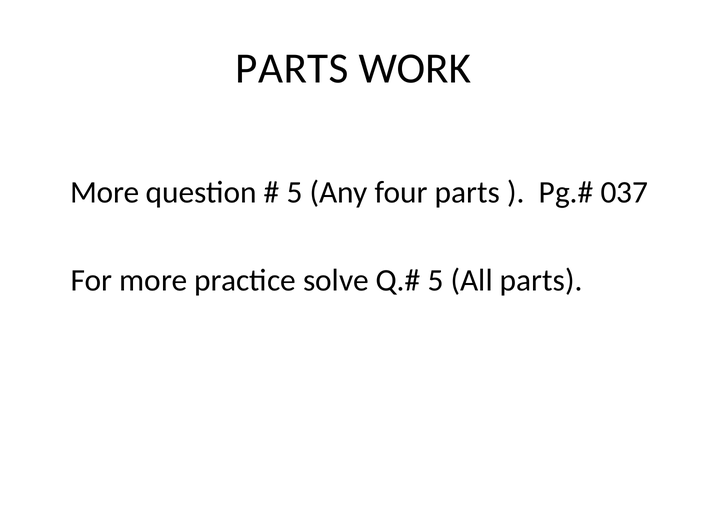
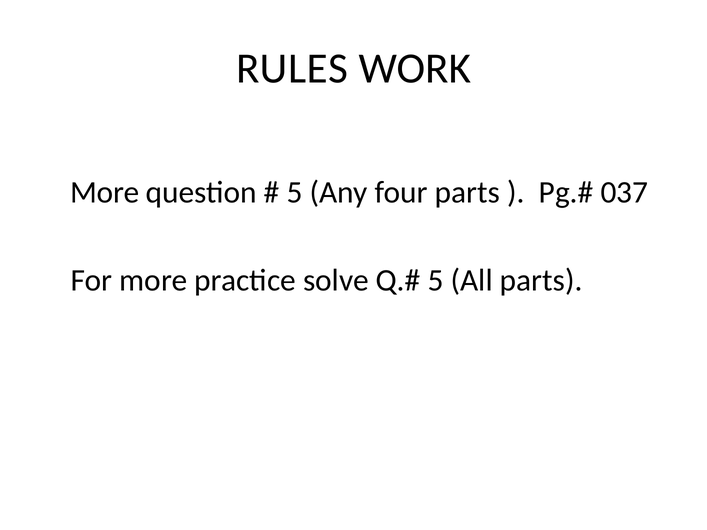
PARTS: PARTS -> RULES (292, 68)
